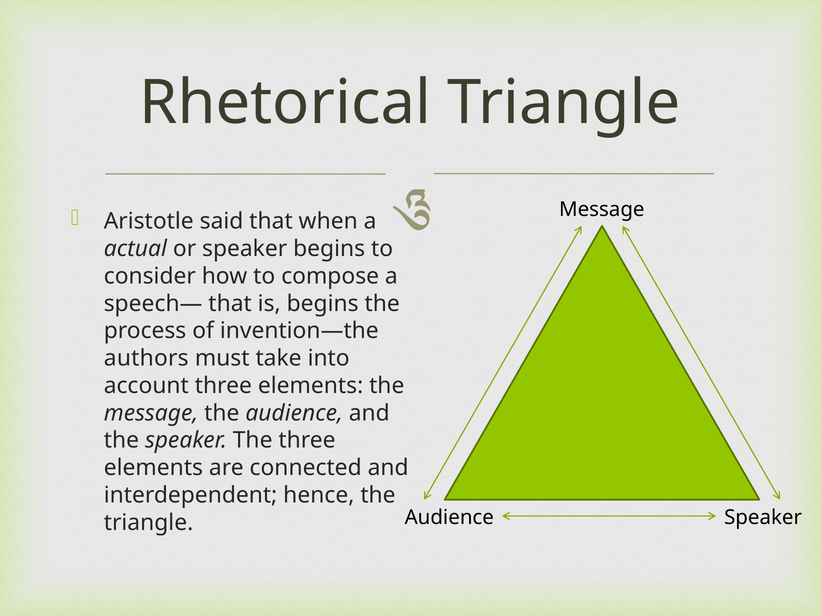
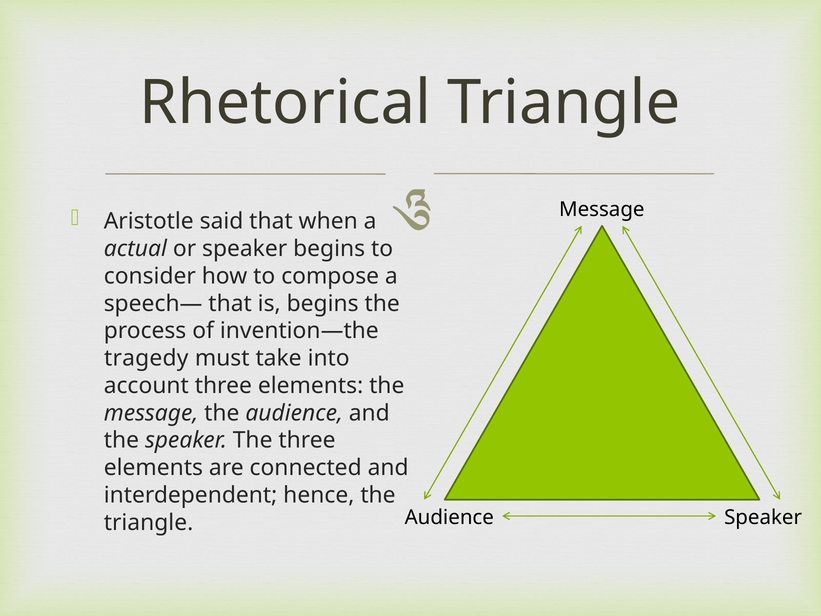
authors: authors -> tragedy (146, 358)
